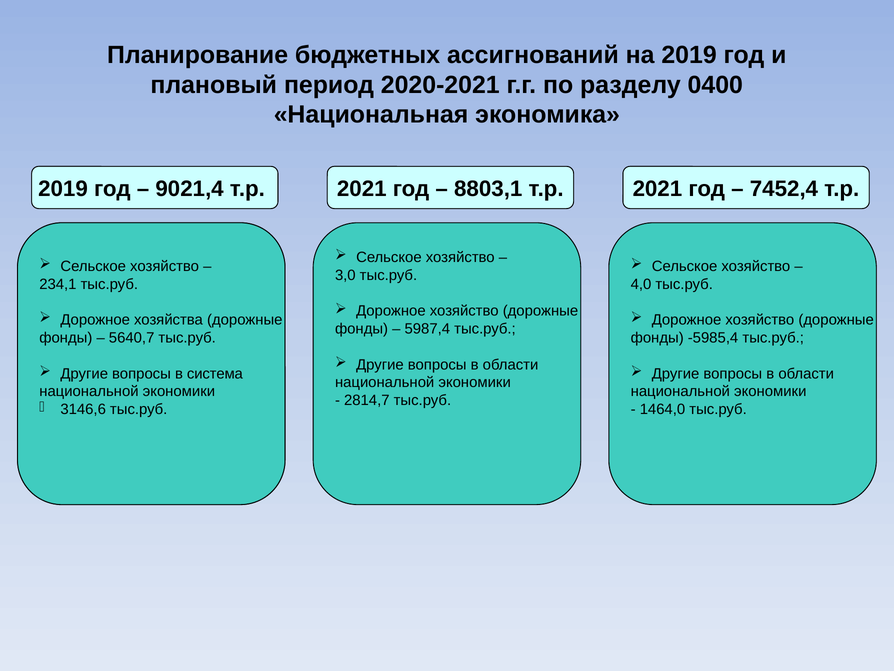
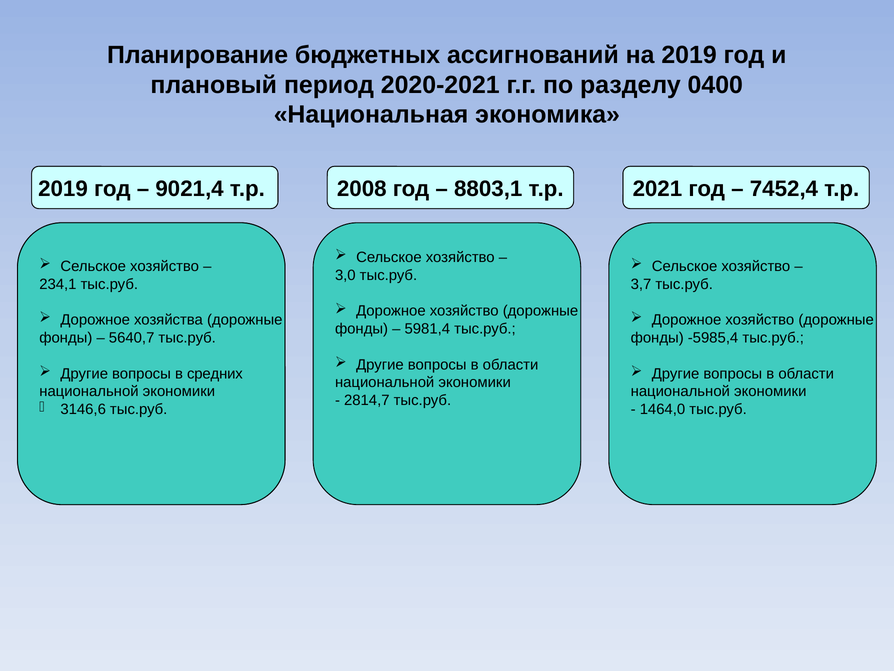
2021: 2021 -> 2008 (362, 189)
4,0: 4,0 -> 3,7 (641, 284)
5987,4: 5987,4 -> 5981,4 (427, 329)
система: система -> средних (215, 373)
